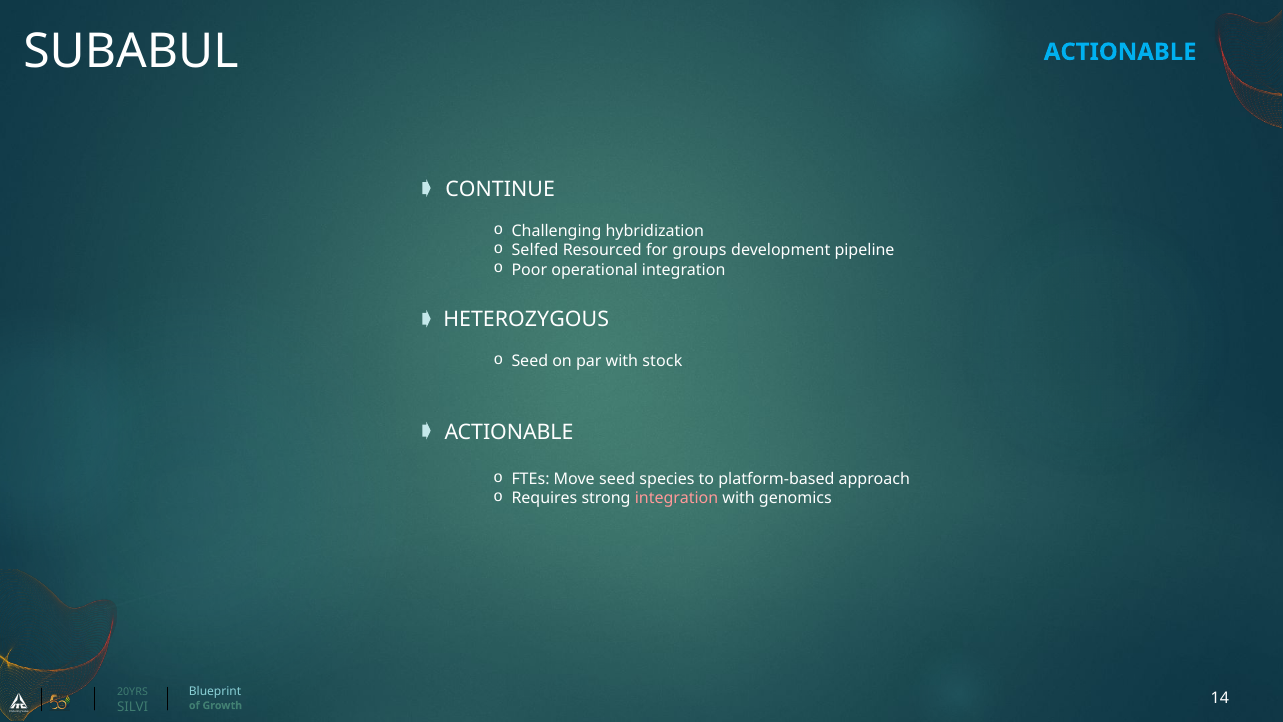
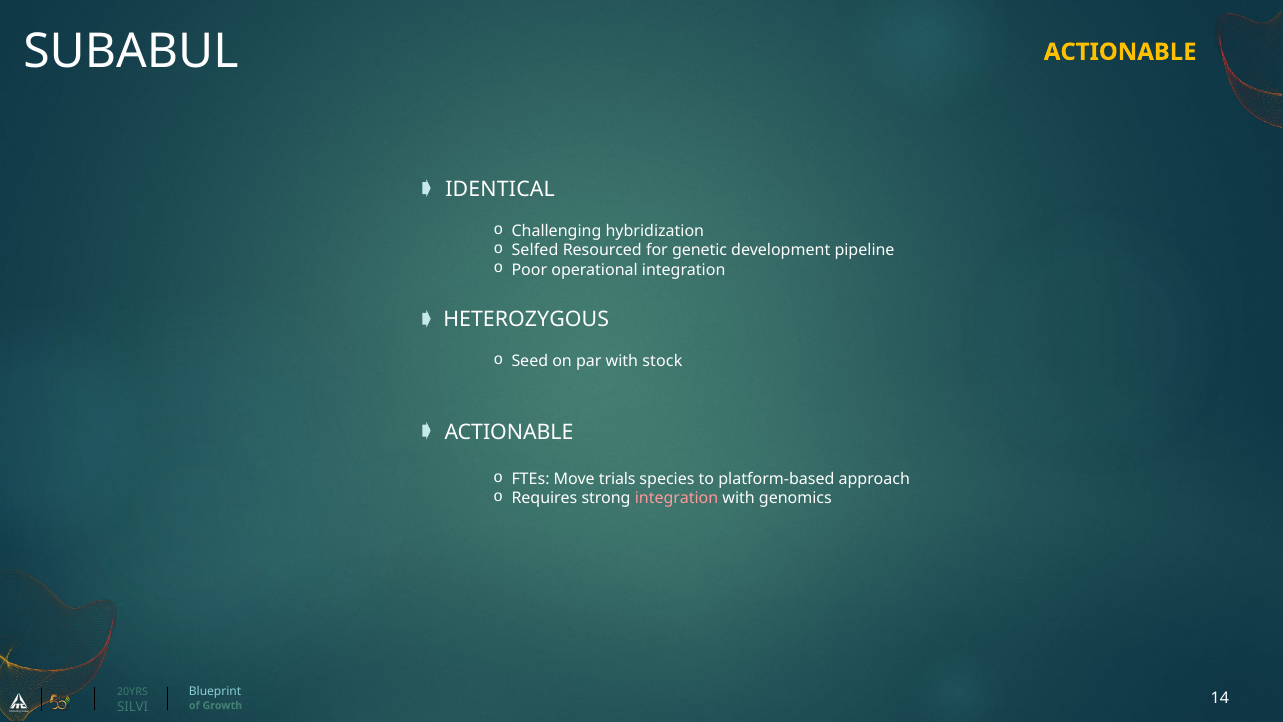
ACTIONABLE colour: light blue -> yellow (1120, 52)
CONTINUE: CONTINUE -> IDENTICAL (500, 189)
groups: groups -> genetic (700, 250)
Move seed: seed -> trials (617, 479)
